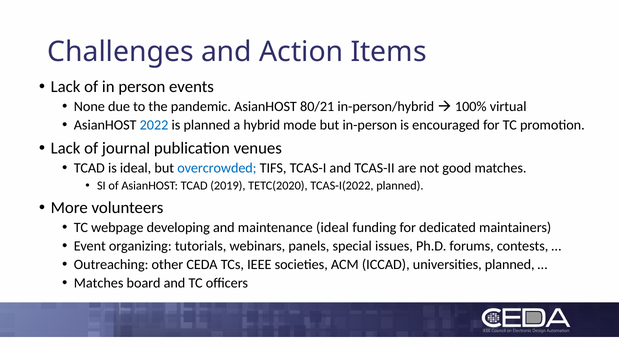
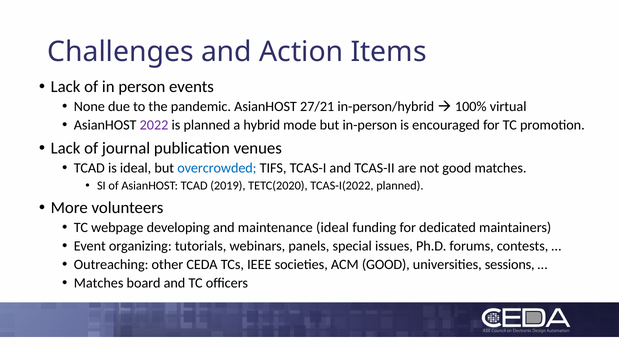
80/21: 80/21 -> 27/21 (317, 107)
2022 colour: blue -> purple (154, 125)
ACM ICCAD: ICCAD -> GOOD (386, 265)
universities planned: planned -> sessions (510, 265)
